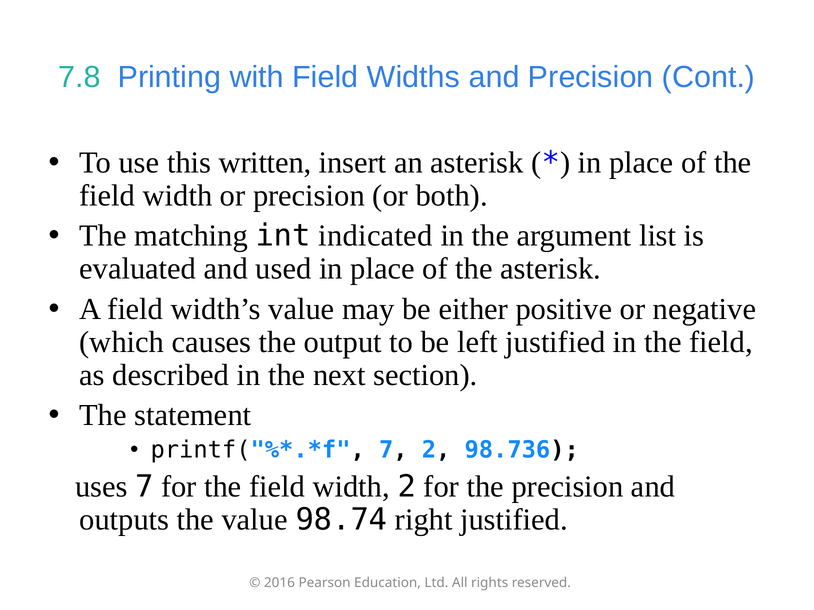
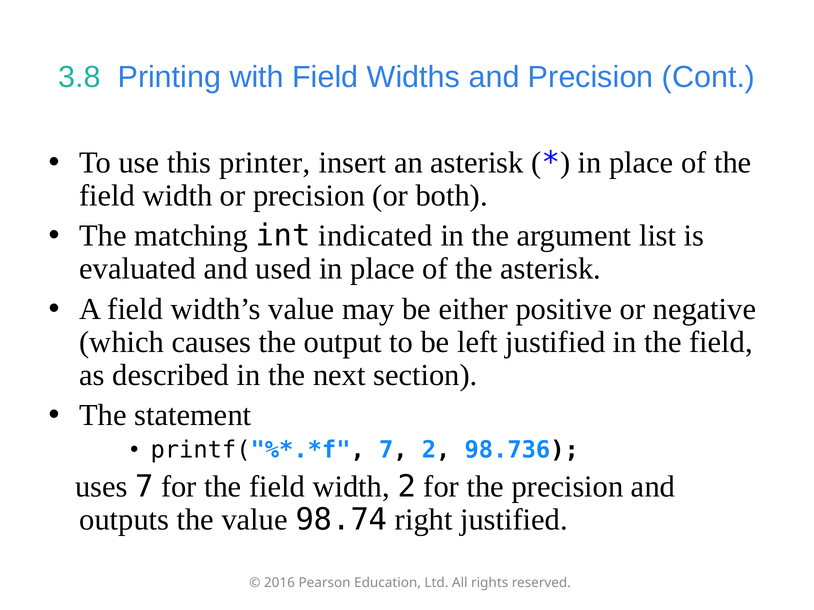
7.8: 7.8 -> 3.8 (80, 77)
written: written -> printer (265, 163)
